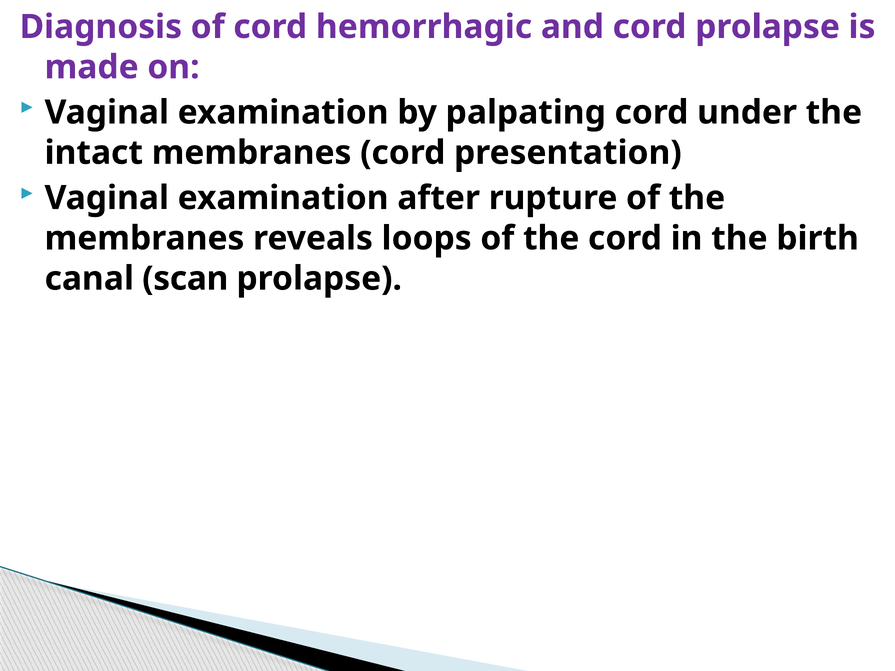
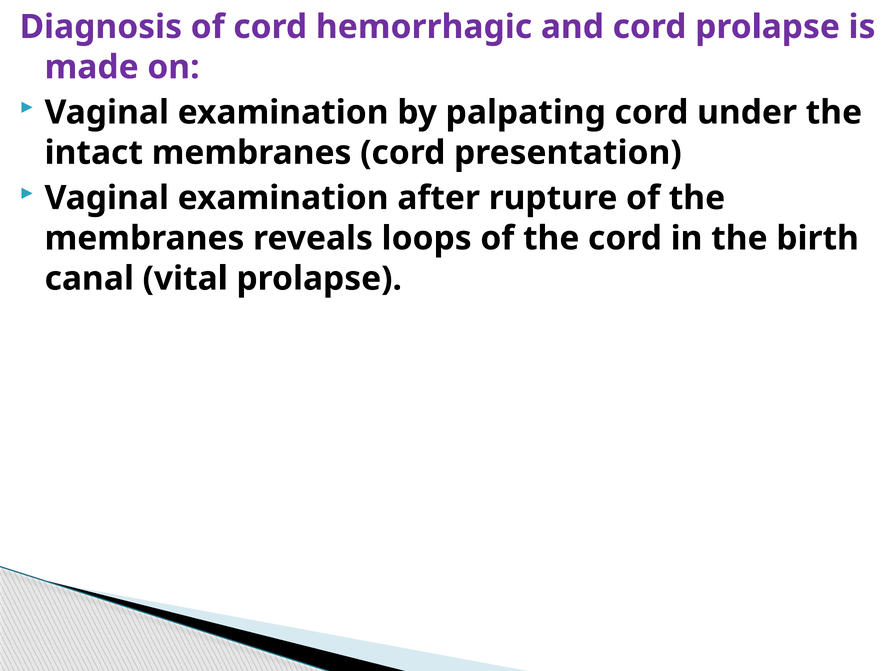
scan: scan -> vital (185, 279)
